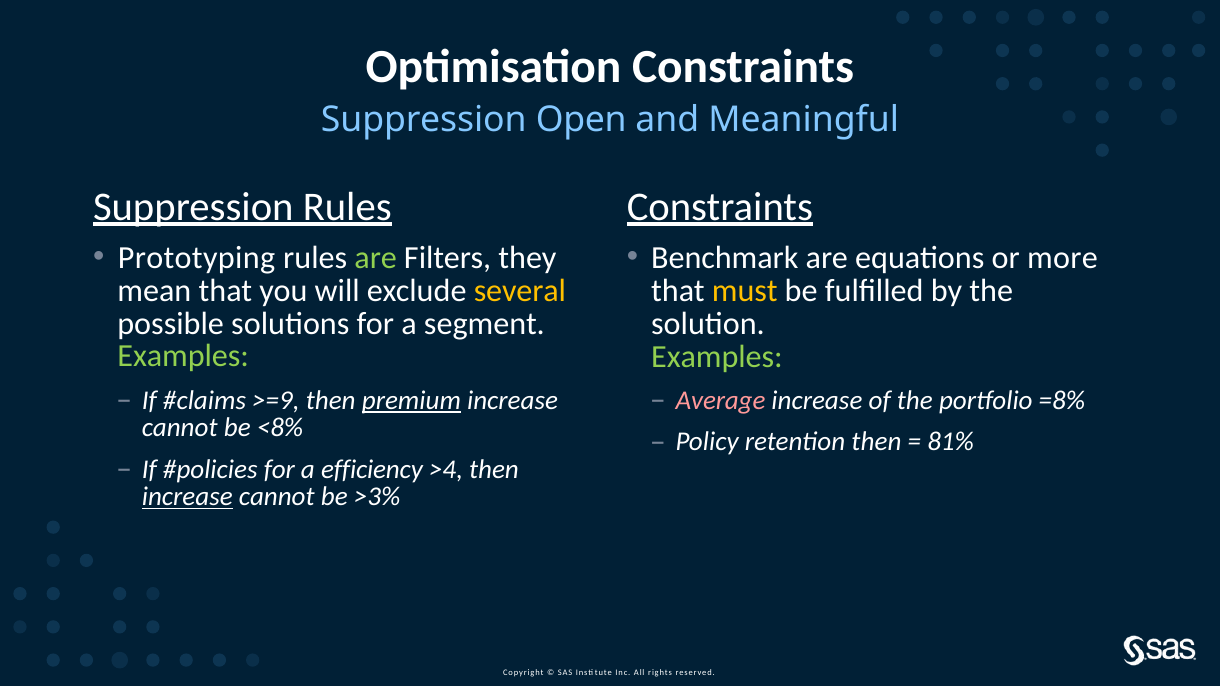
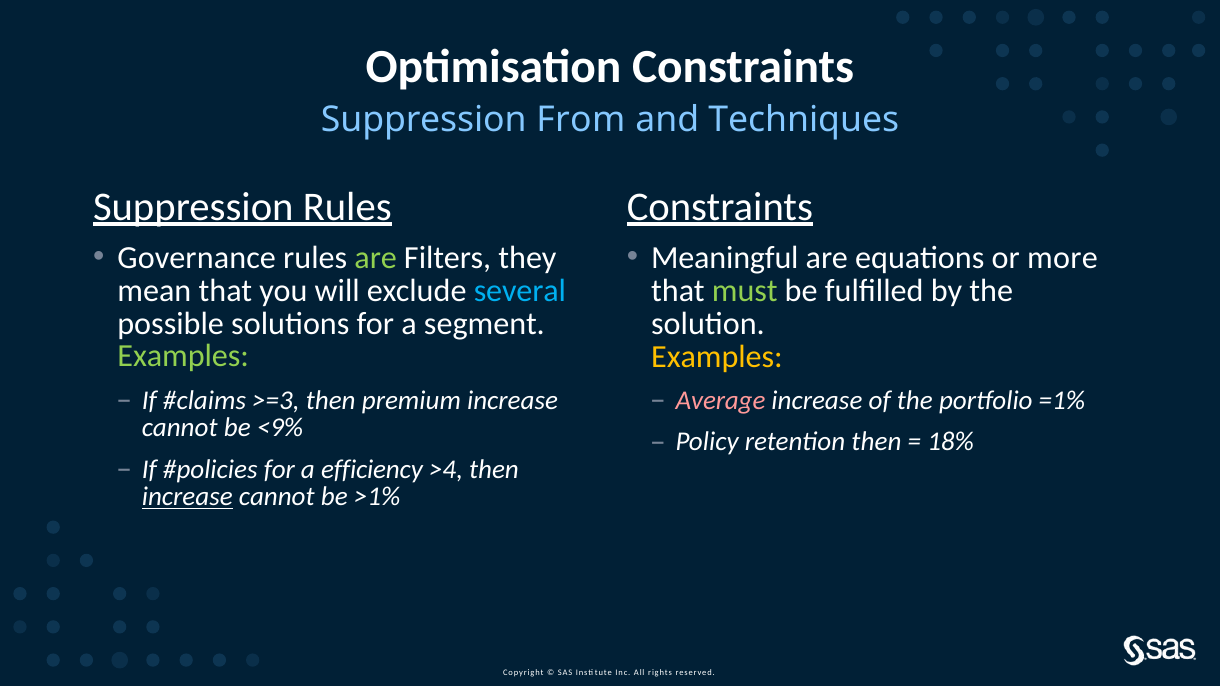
Open: Open -> From (581, 120)
Meaningful: Meaningful -> Techniques (804, 120)
Prototyping: Prototyping -> Governance (197, 258)
Benchmark: Benchmark -> Meaningful (725, 258)
several colour: yellow -> light blue (520, 291)
must colour: yellow -> light green (745, 291)
Examples colour: light green -> yellow (717, 357)
>=9: >=9 -> >=3 (276, 400)
premium underline: present -> none (411, 400)
=8%: =8% -> =1% (1062, 400)
<8%: <8% -> <9% (280, 428)
81%: 81% -> 18% (951, 442)
>3%: >3% -> >1% (377, 497)
